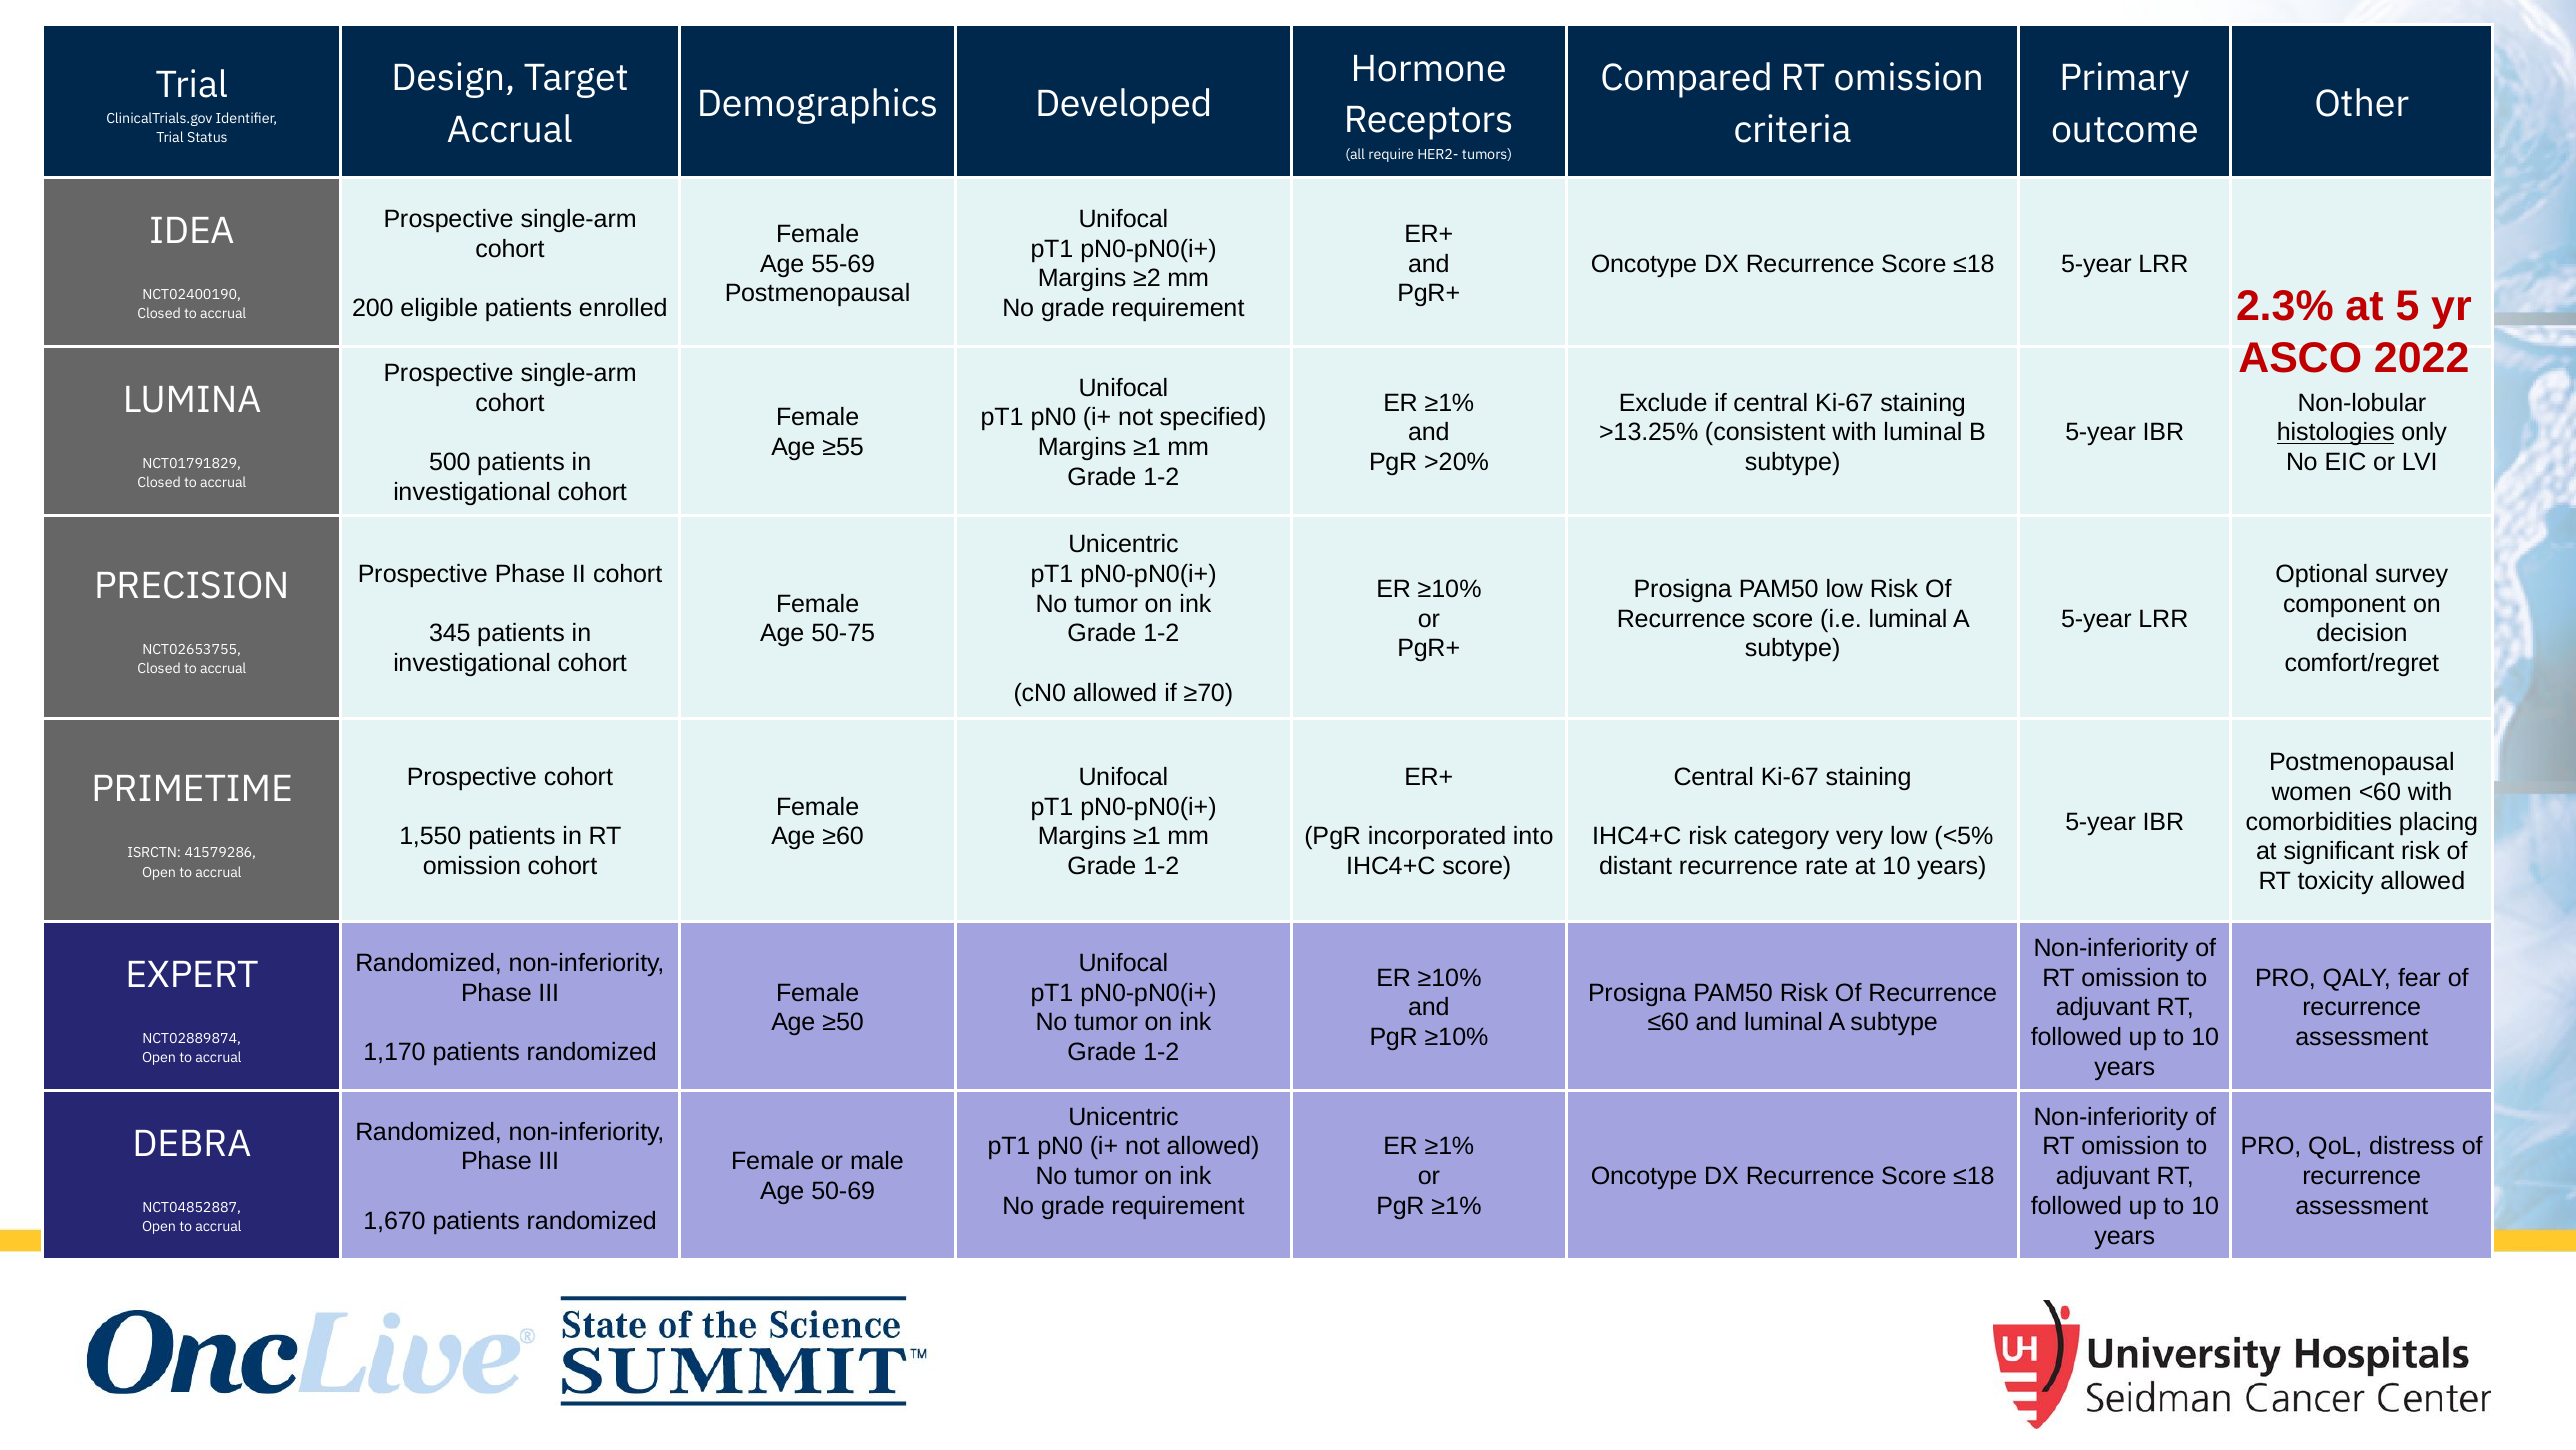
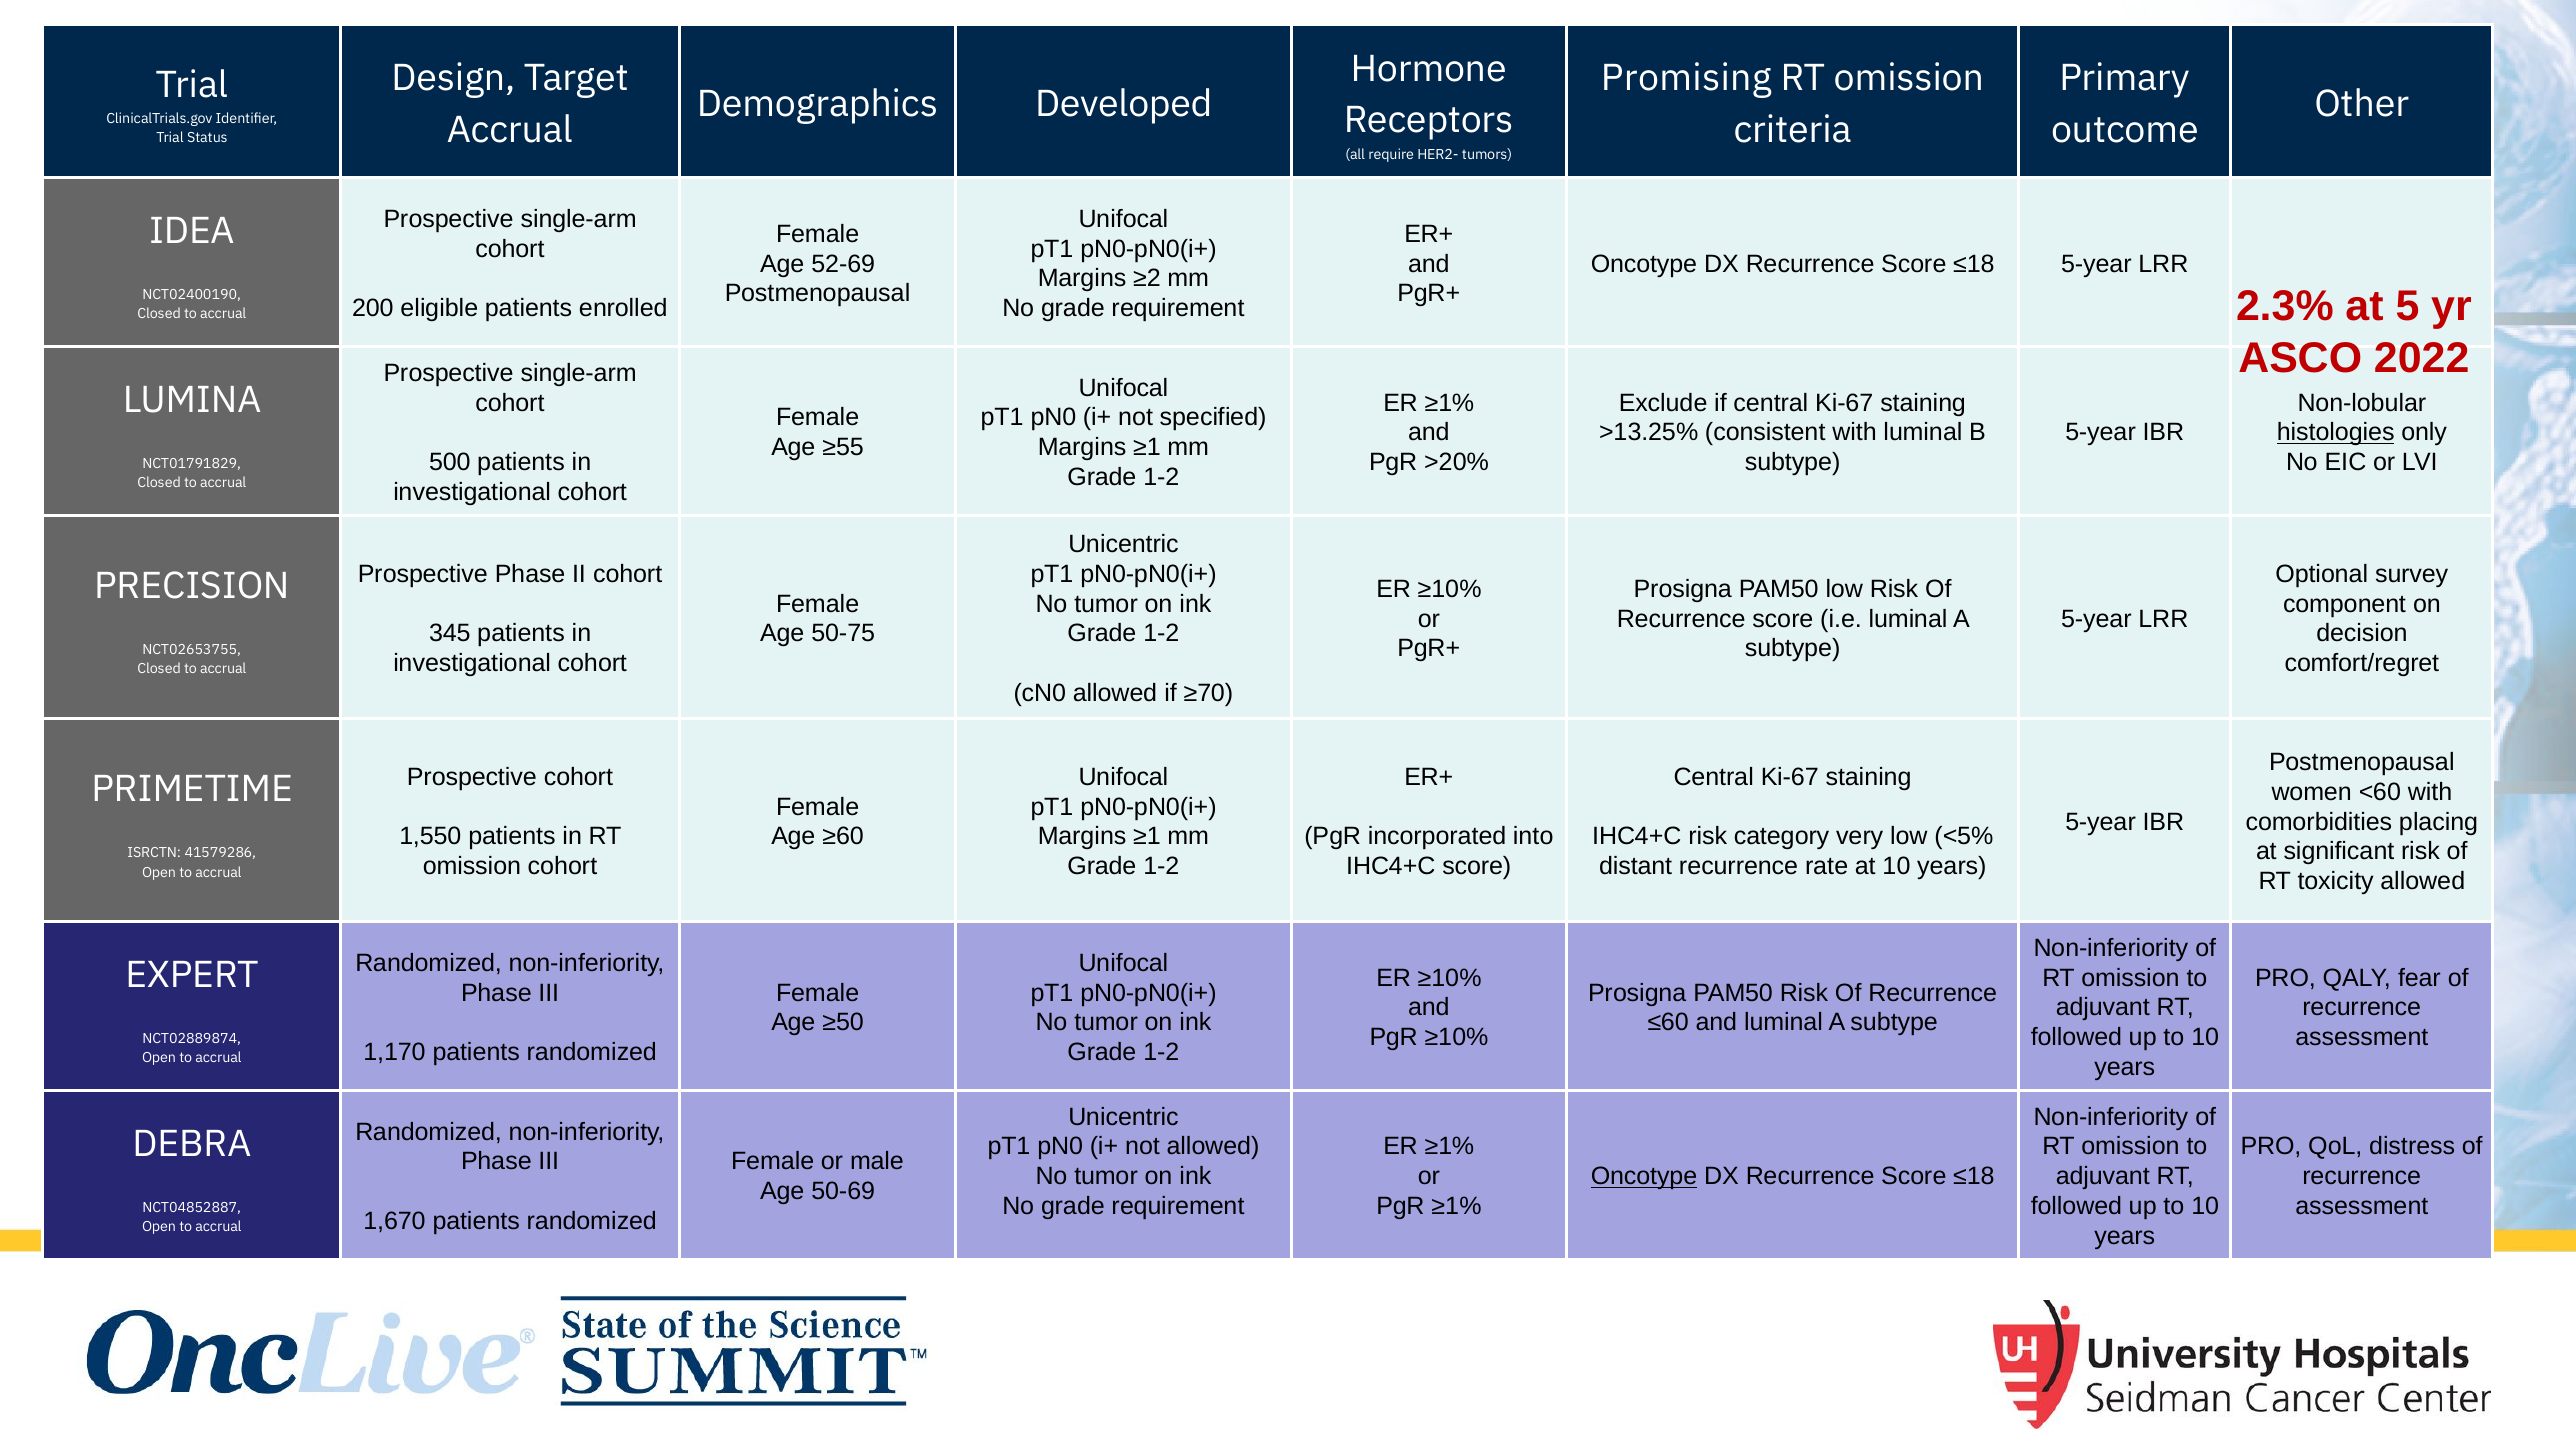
Compared: Compared -> Promising (1686, 78)
55-69: 55-69 -> 52-69 (843, 264)
Oncotype underline: none -> present (1644, 1177)
